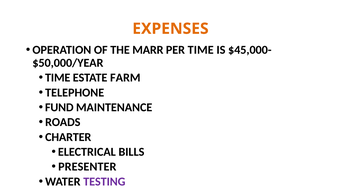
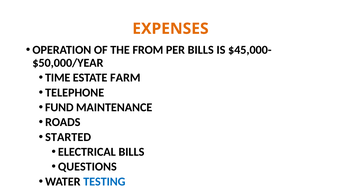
MARR: MARR -> FROM (148, 50)
PER TIME: TIME -> BILLS (201, 50)
CHARTER: CHARTER -> STARTED (68, 137)
PRESENTER: PRESENTER -> QUESTIONS (87, 167)
TESTING colour: purple -> blue (104, 181)
